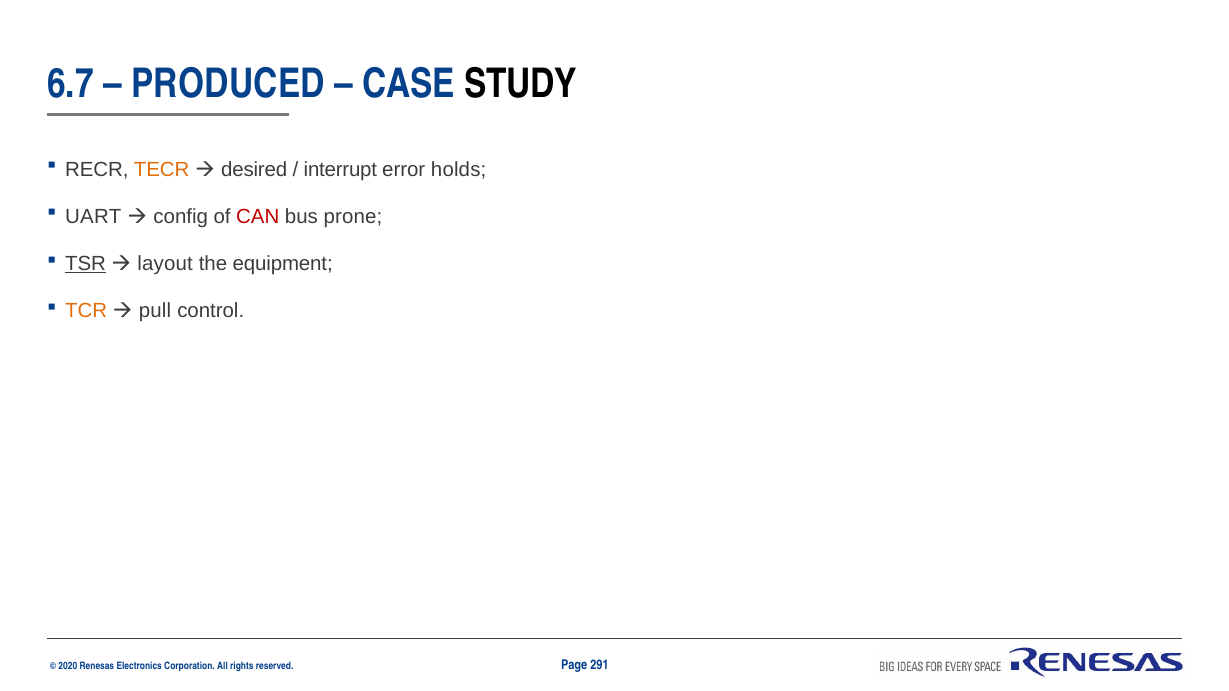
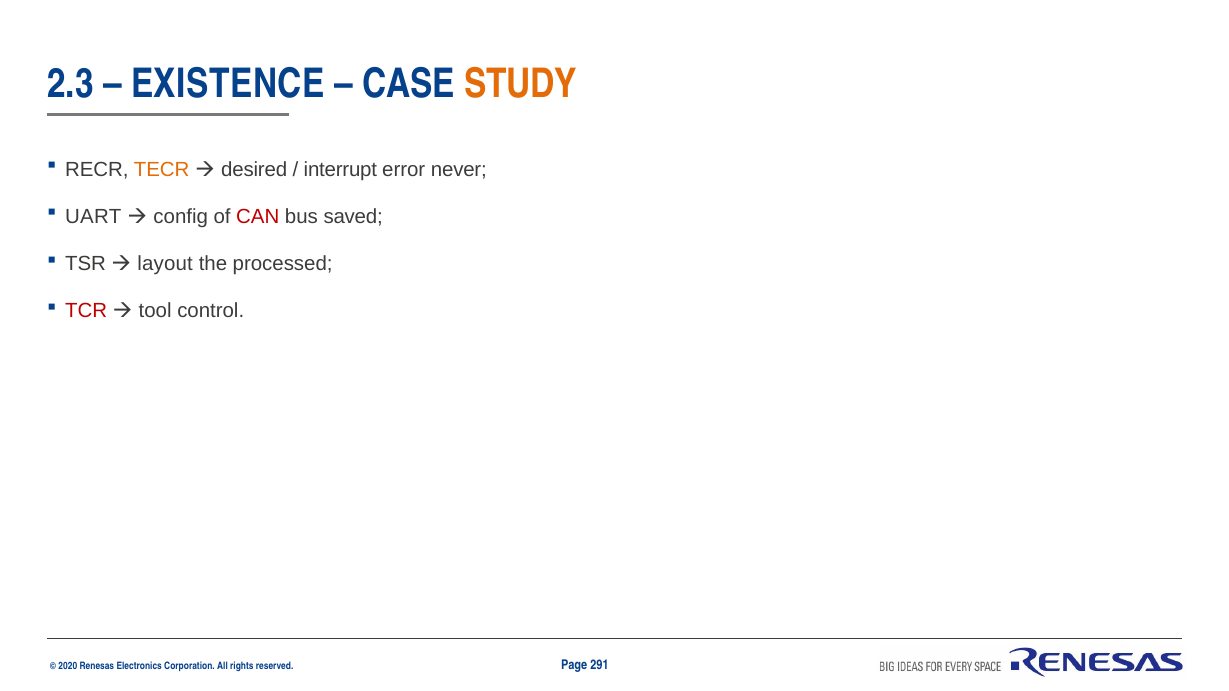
6.7: 6.7 -> 2.3 (71, 84)
PRODUCED: PRODUCED -> EXISTENCE (228, 84)
STUDY colour: black -> orange (521, 84)
holds: holds -> never (459, 170)
prone: prone -> saved (353, 217)
TSR underline: present -> none (85, 264)
equipment: equipment -> processed (283, 264)
TCR colour: orange -> red (86, 311)
pull: pull -> tool (155, 311)
